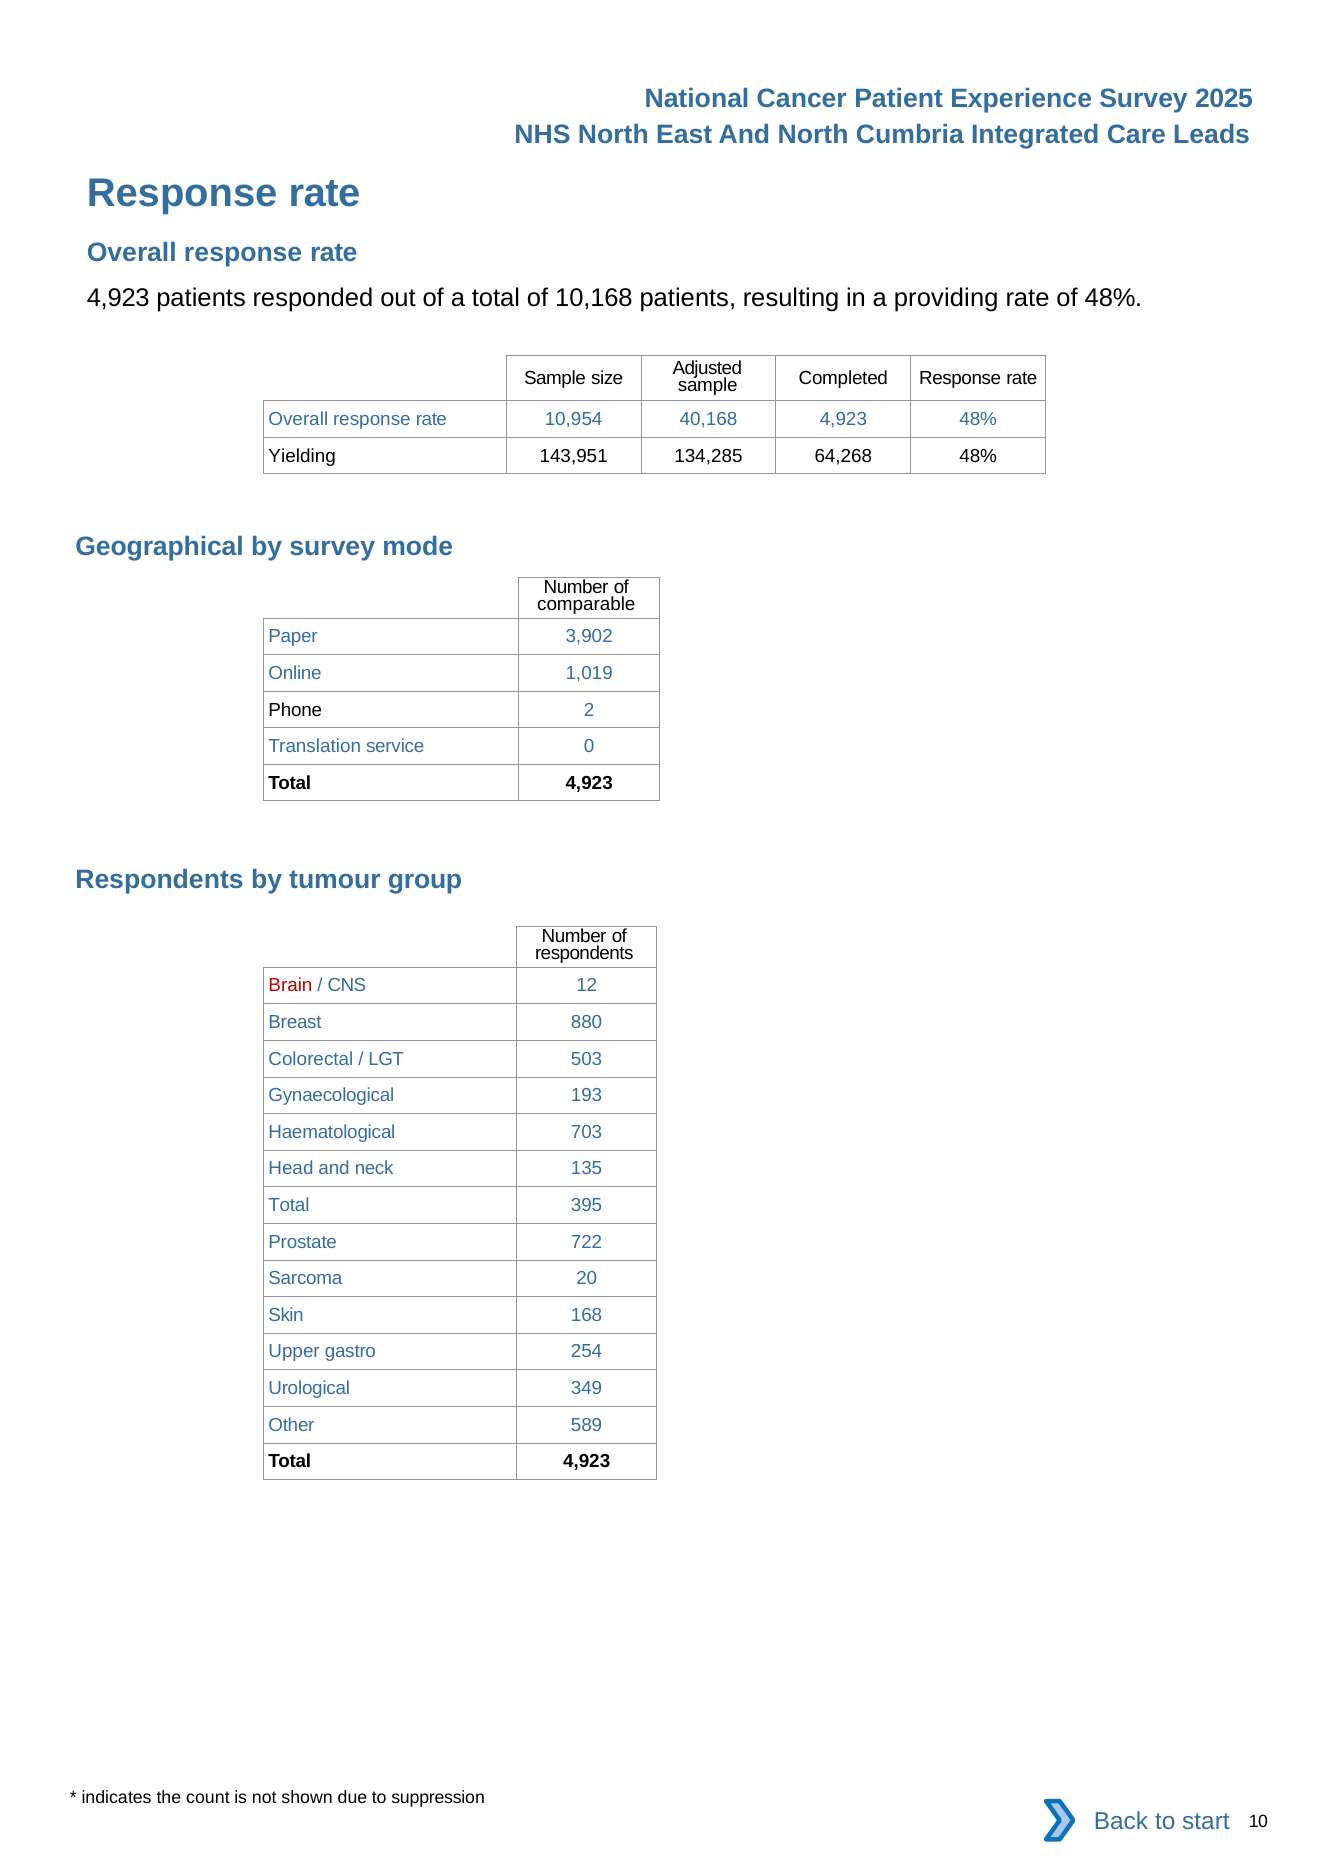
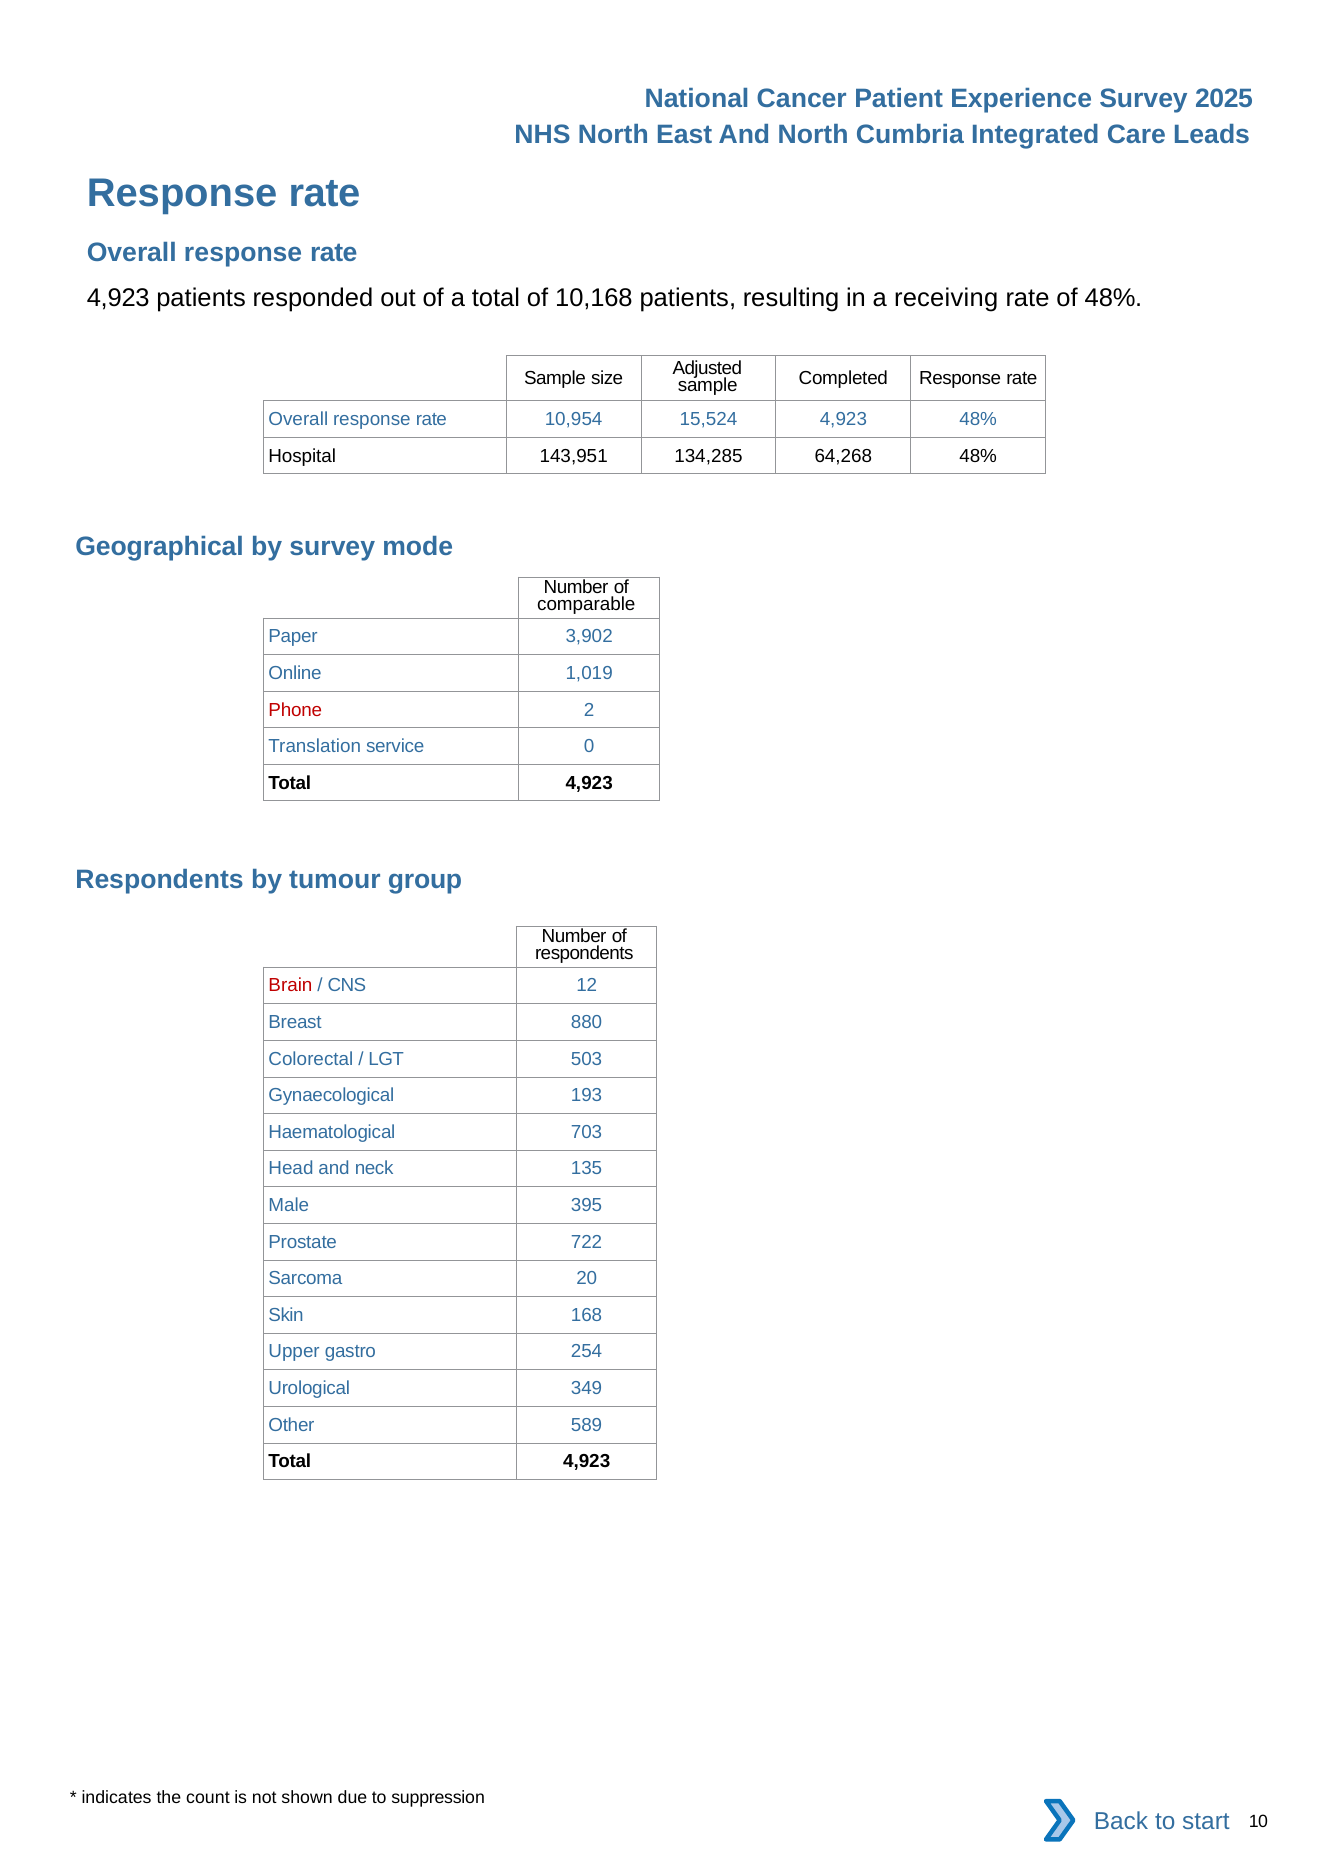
providing: providing -> receiving (946, 298)
40,168: 40,168 -> 15,524 (708, 419)
Yielding: Yielding -> Hospital (302, 456)
Phone colour: black -> red (295, 710)
Total: Total -> Male (289, 1205)
